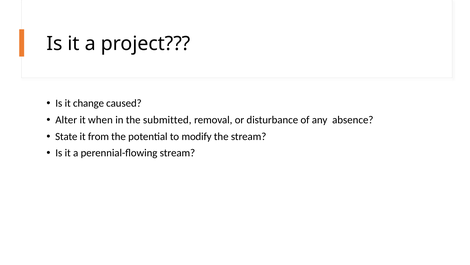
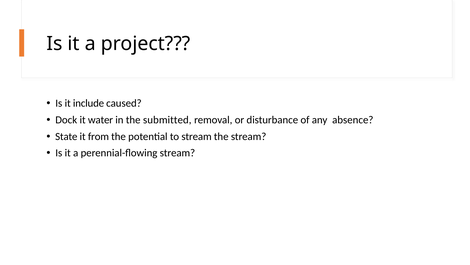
change: change -> include (89, 103)
Alter: Alter -> Dock (66, 120)
when: when -> water (101, 120)
to modify: modify -> stream (197, 136)
